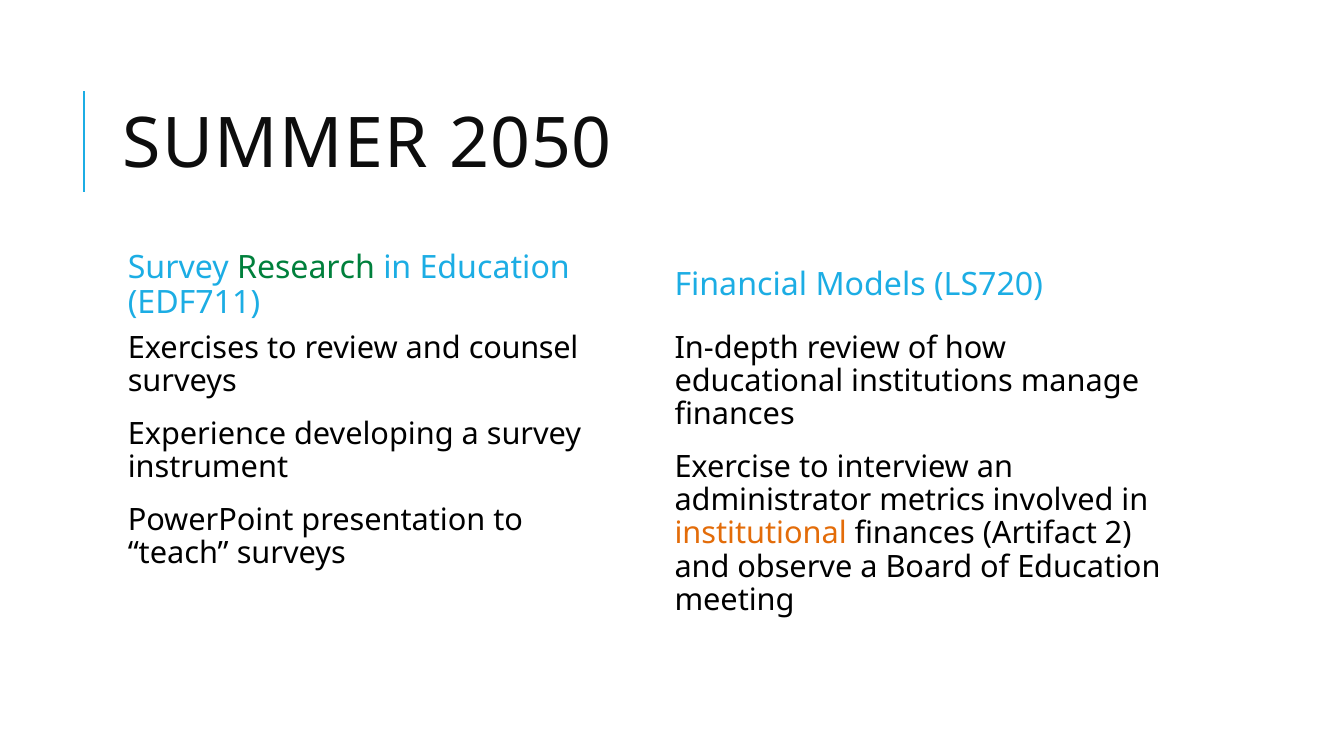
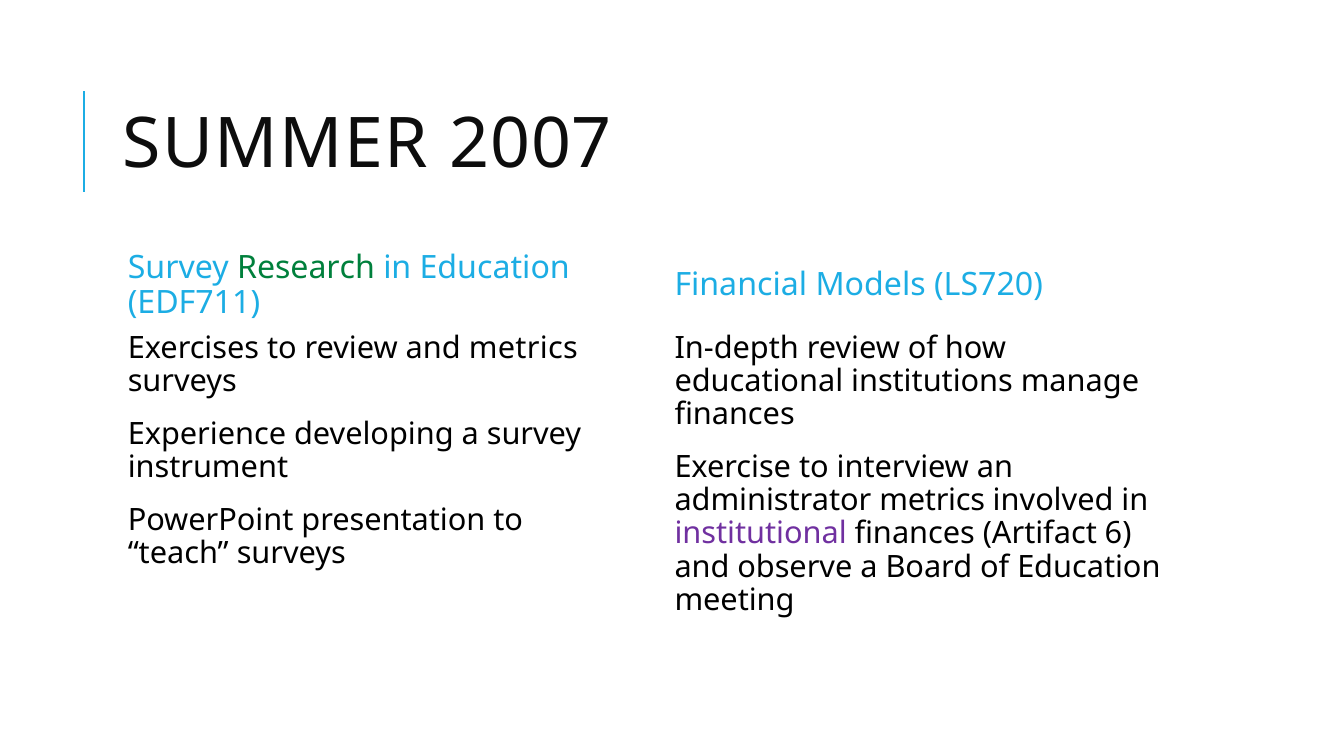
2050: 2050 -> 2007 (531, 144)
and counsel: counsel -> metrics (523, 348)
institutional colour: orange -> purple (761, 534)
2: 2 -> 6 (1118, 534)
